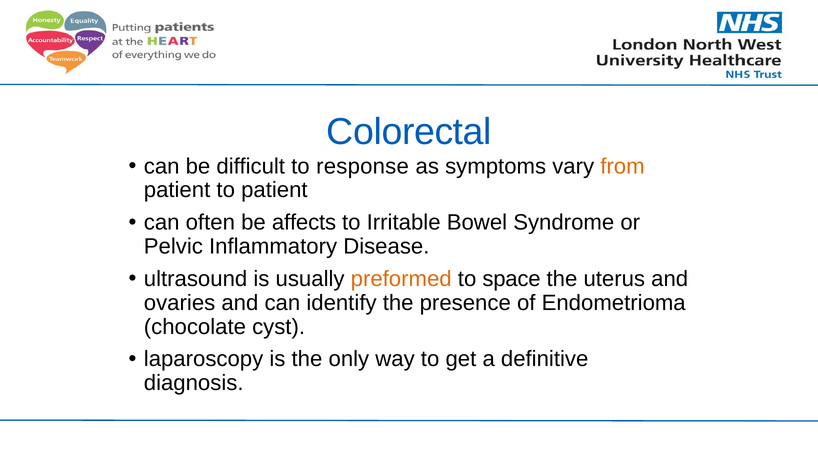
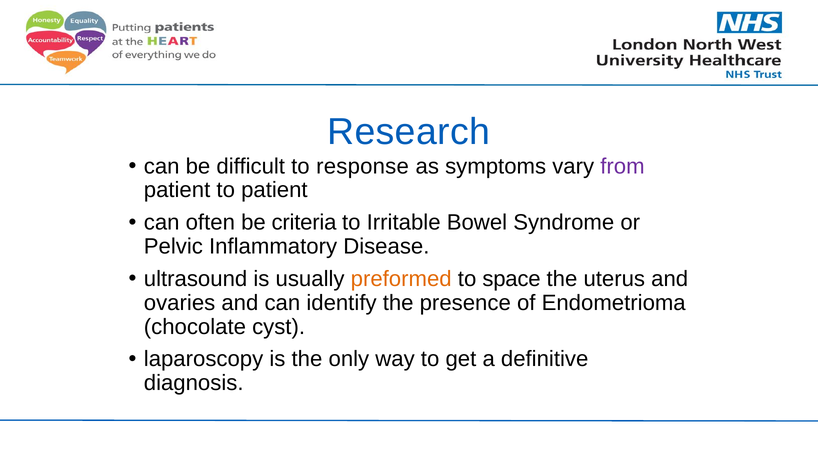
Colorectal: Colorectal -> Research (409, 132)
from colour: orange -> purple (622, 166)
affects: affects -> criteria (304, 223)
